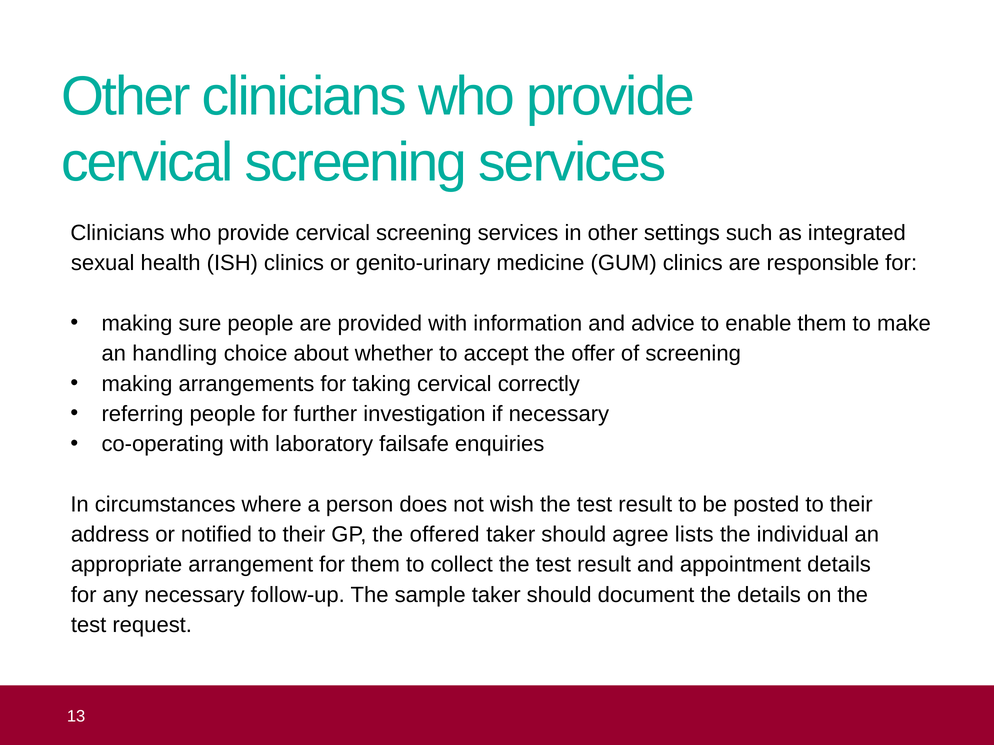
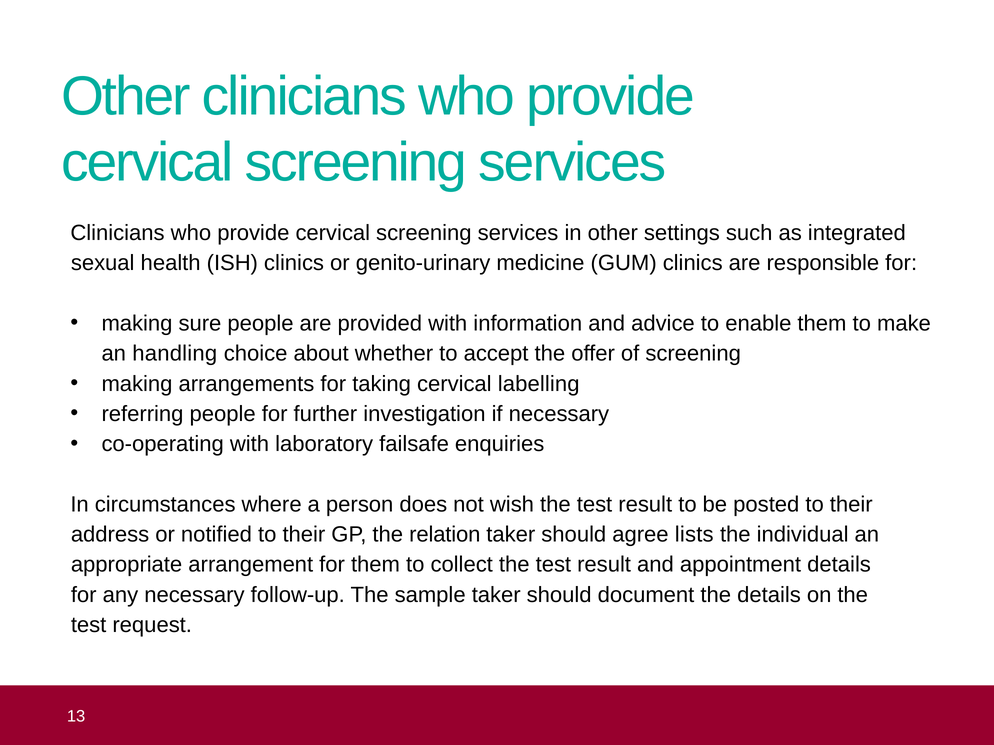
correctly: correctly -> labelling (539, 384)
offered: offered -> relation (445, 535)
